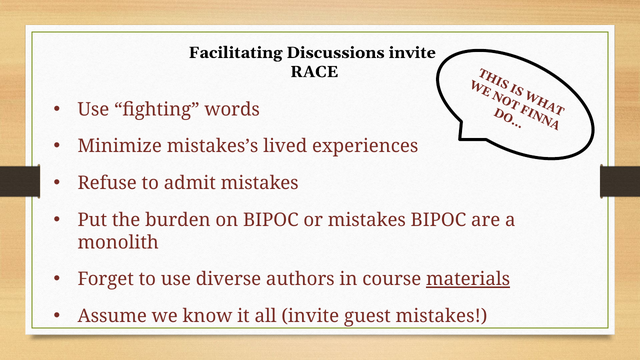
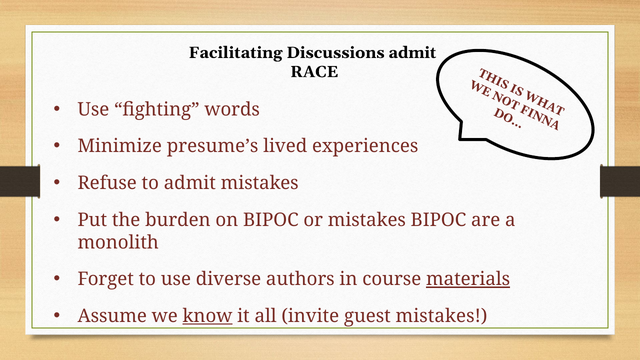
Discussions invite: invite -> admit (412, 53)
mistakes’s: mistakes’s -> presume’s (213, 146)
know underline: none -> present (207, 316)
